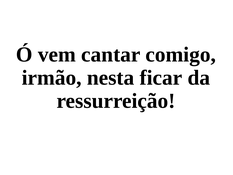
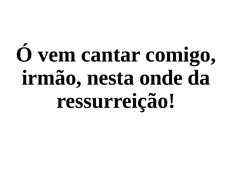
ficar: ficar -> onde (161, 78)
